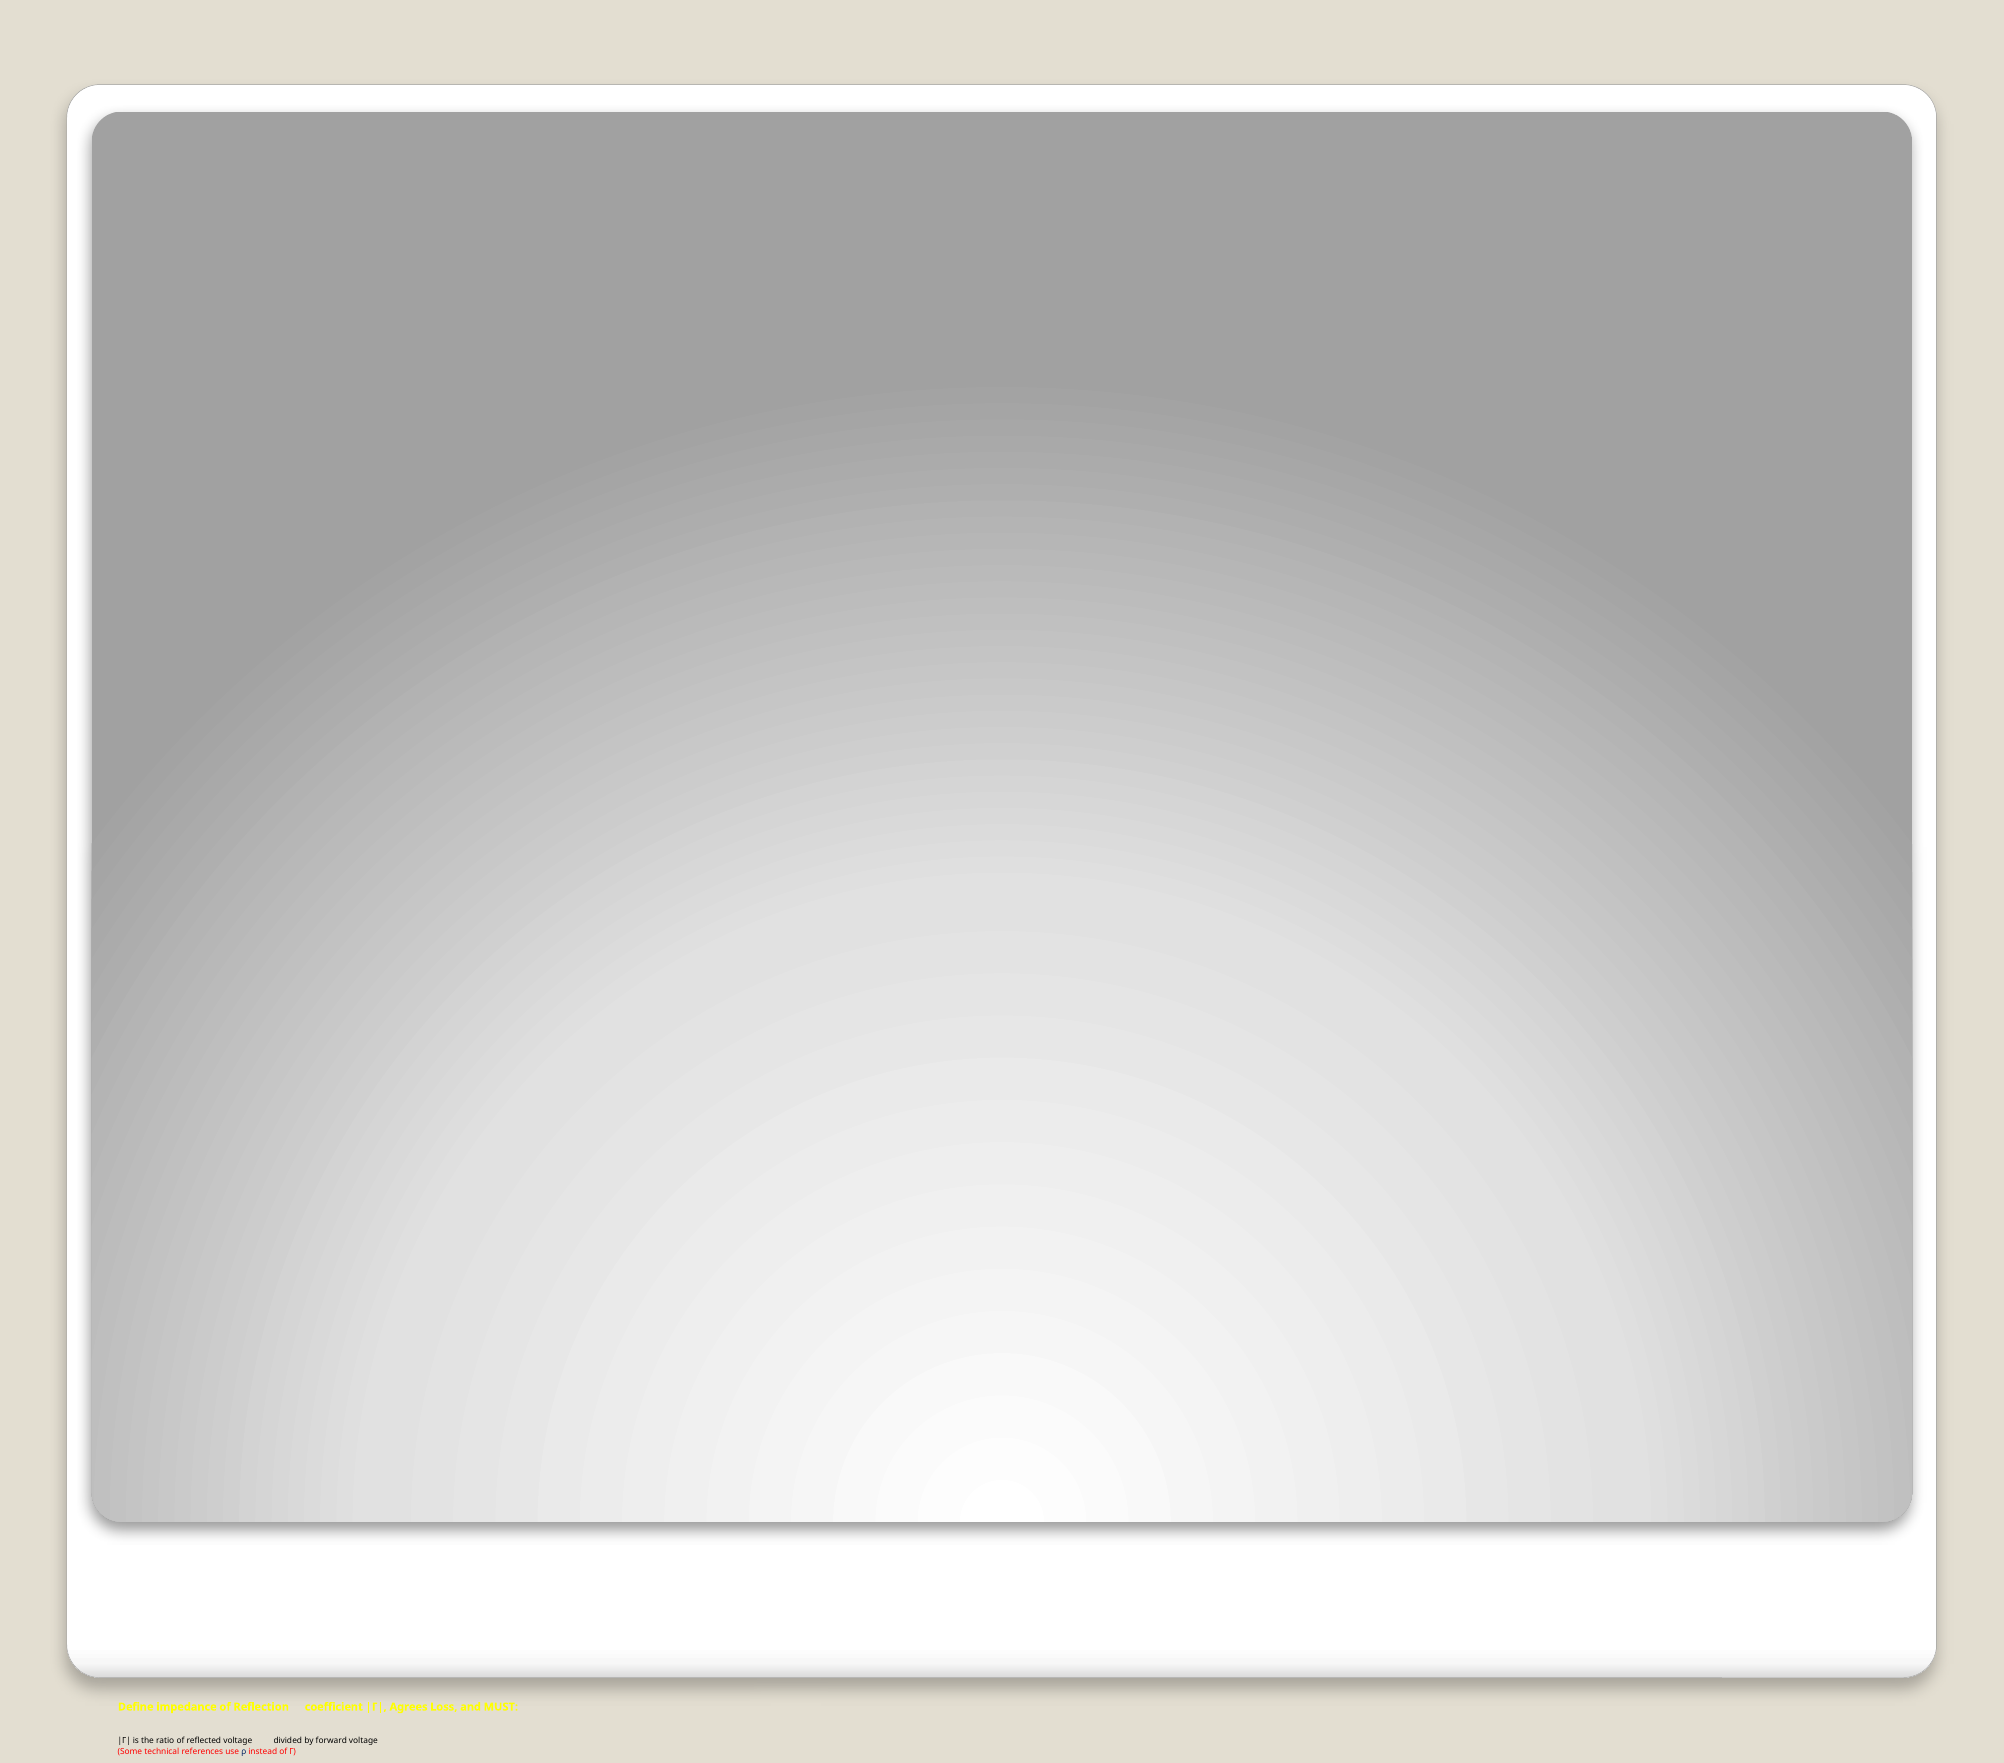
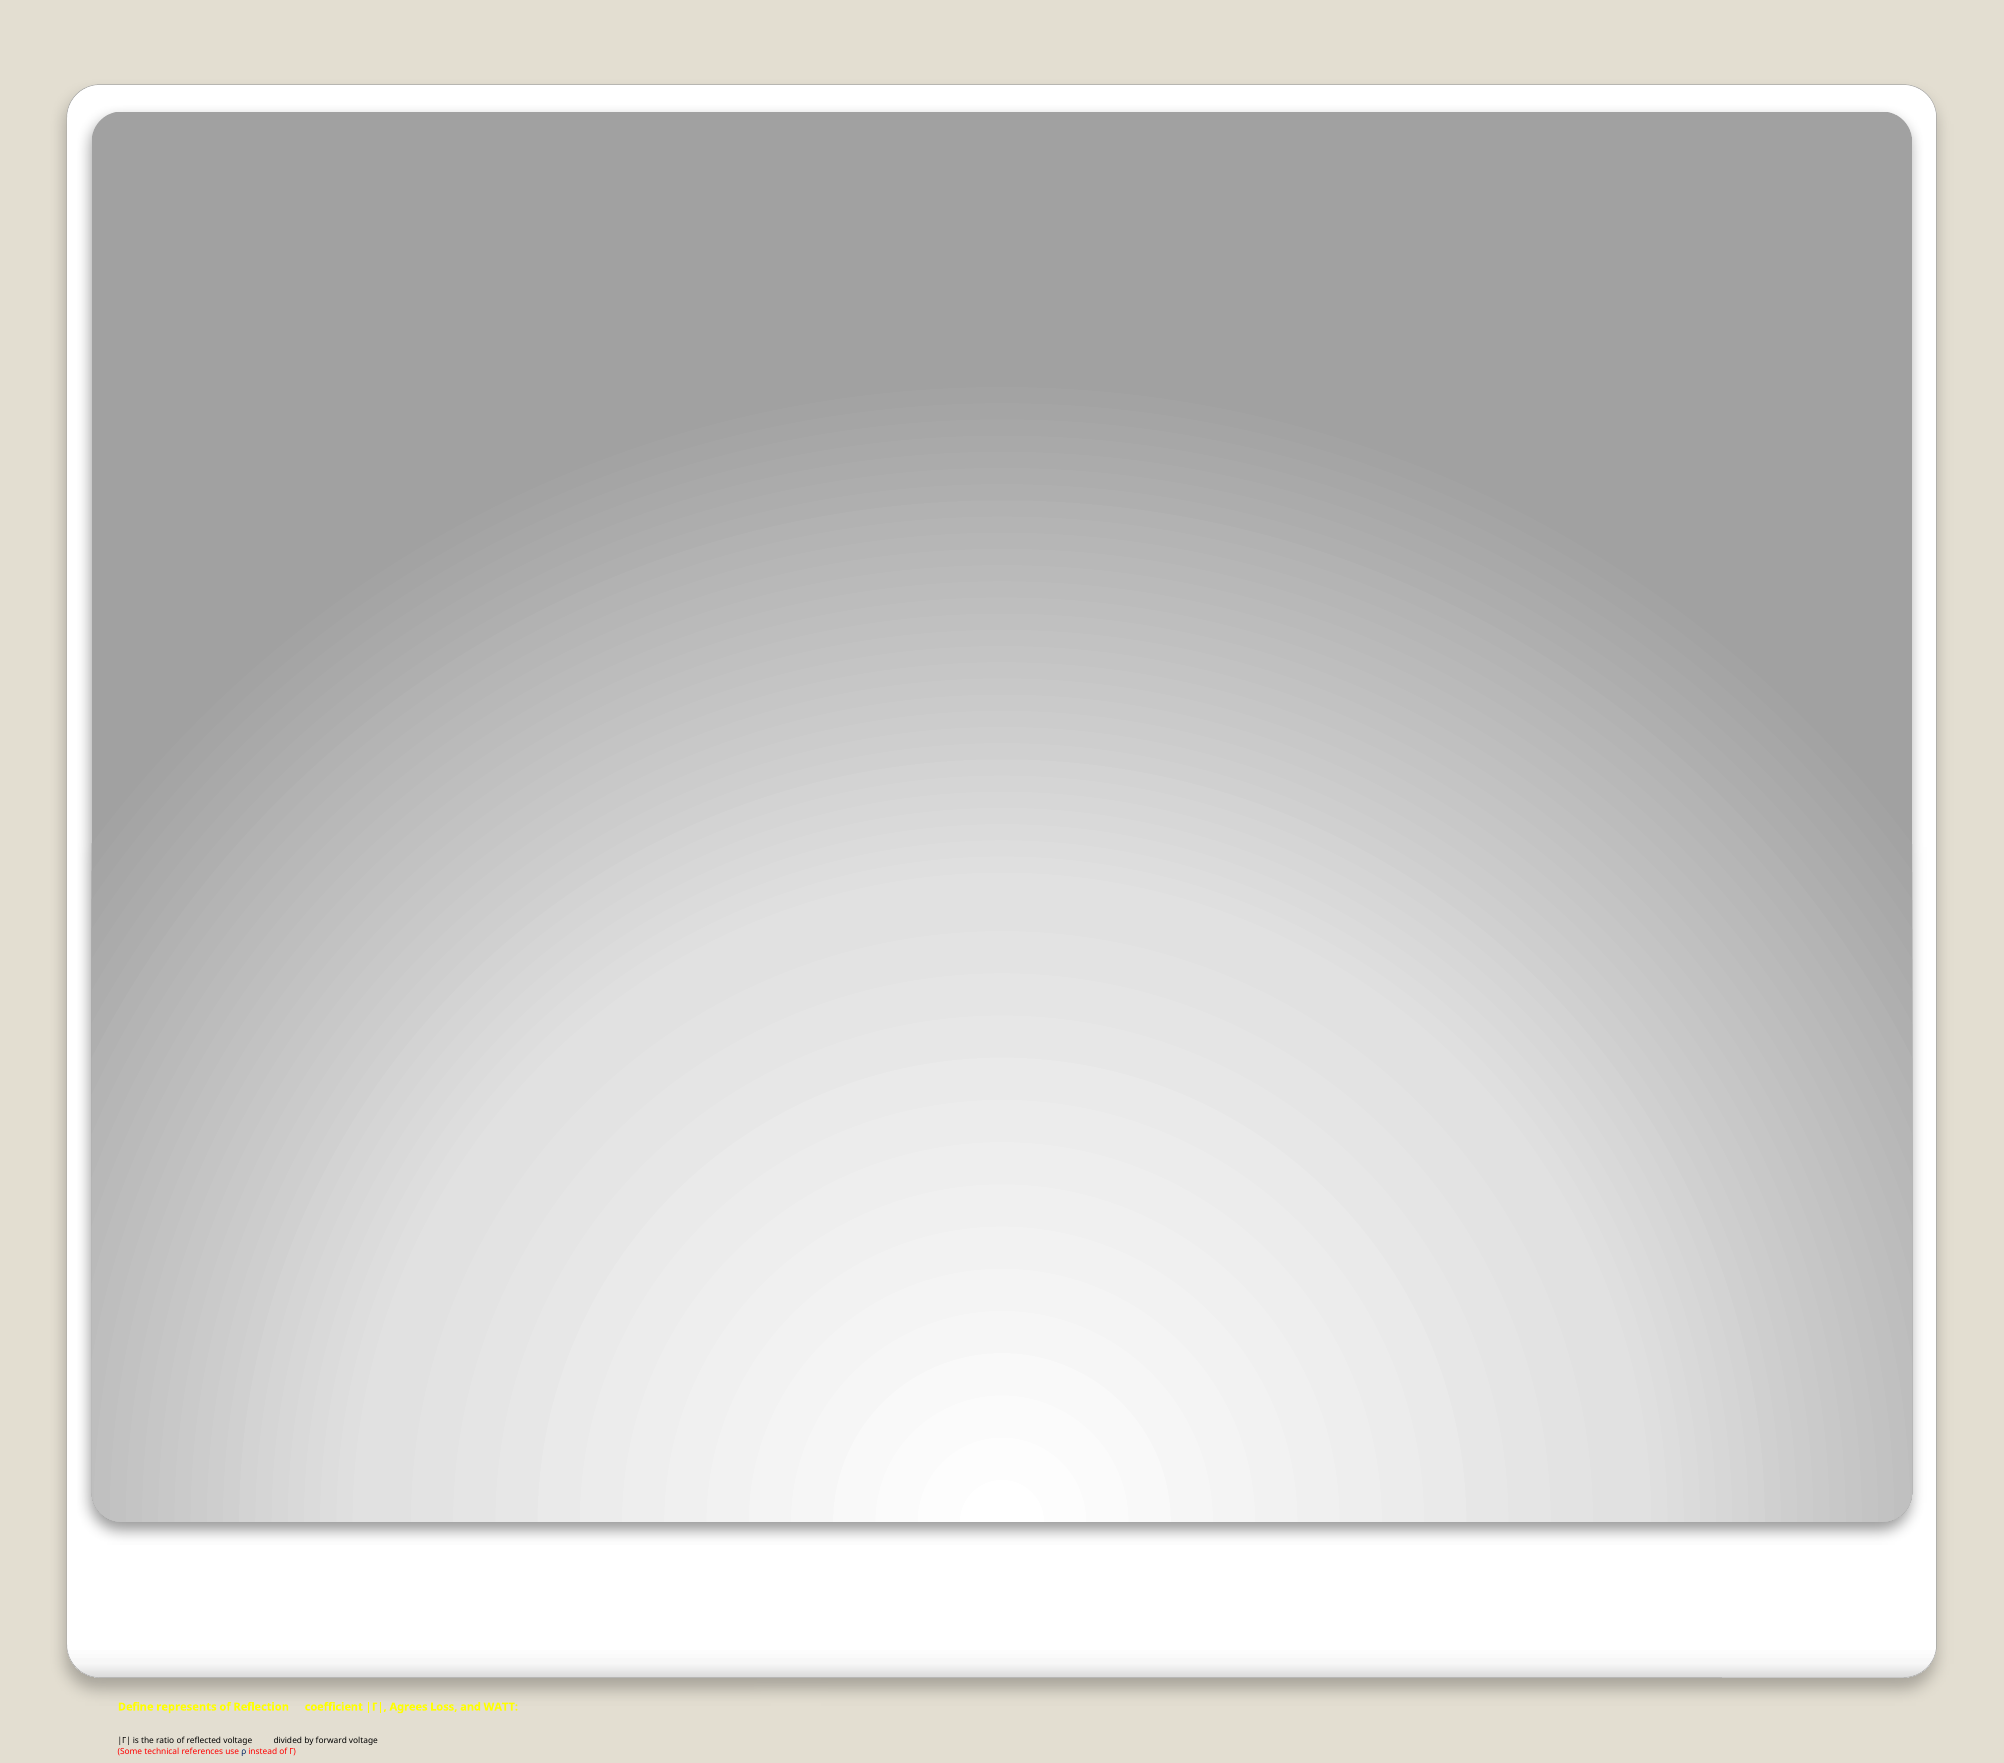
impedance: impedance -> represents (186, 1707)
MUST: MUST -> WATT (501, 1707)
